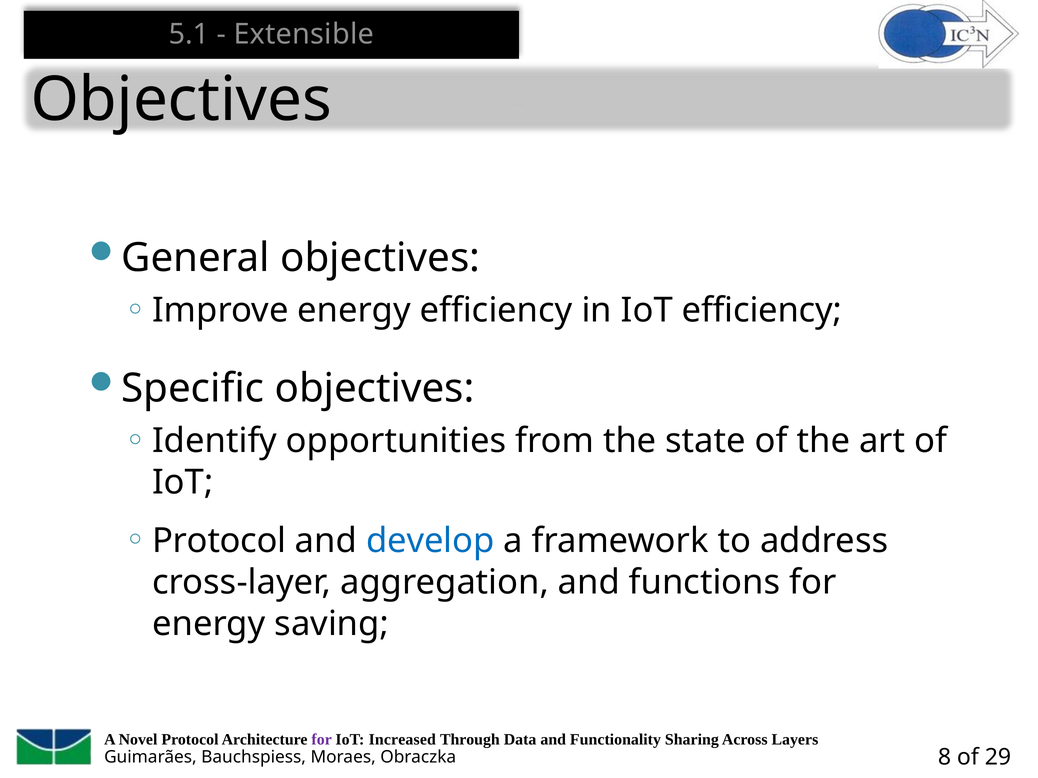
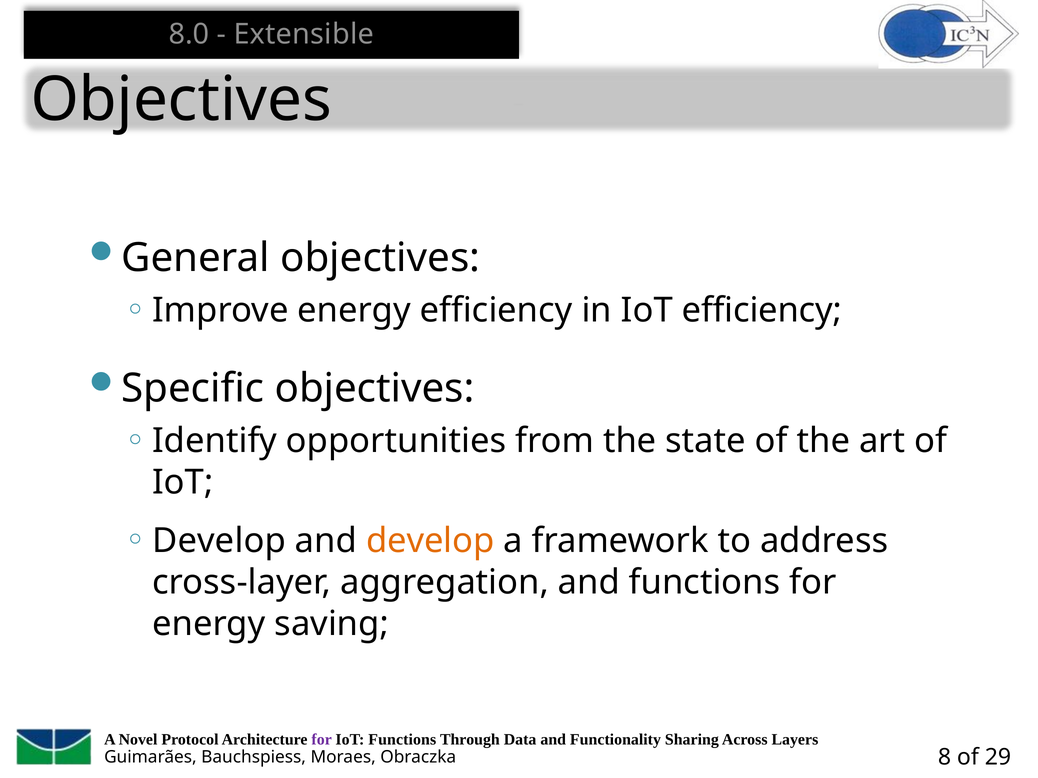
5.1: 5.1 -> 8.0 (189, 34)
Protocol: Protocol -> Develop (219, 541)
develop colour: blue -> orange (430, 541)
IoT Increased: Increased -> Functions (402, 740)
